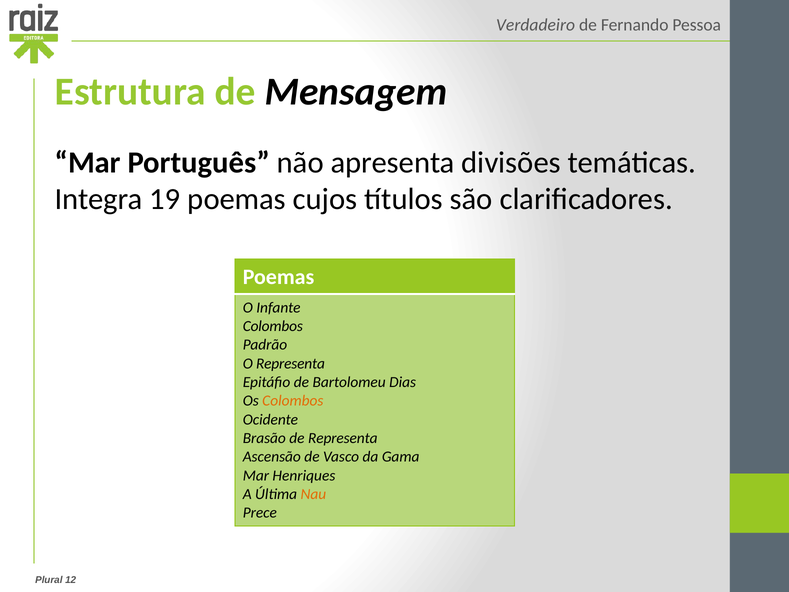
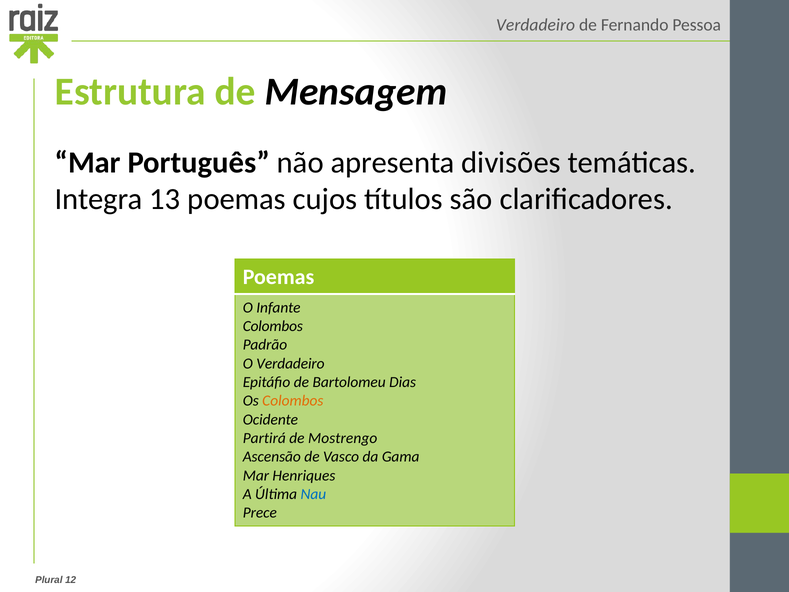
19: 19 -> 13 (165, 199)
O Representa: Representa -> Verdadeiro (290, 363)
Brasão: Brasão -> Partirá (264, 438)
de Representa: Representa -> Mostrengo (343, 438)
Nau colour: orange -> blue (313, 494)
